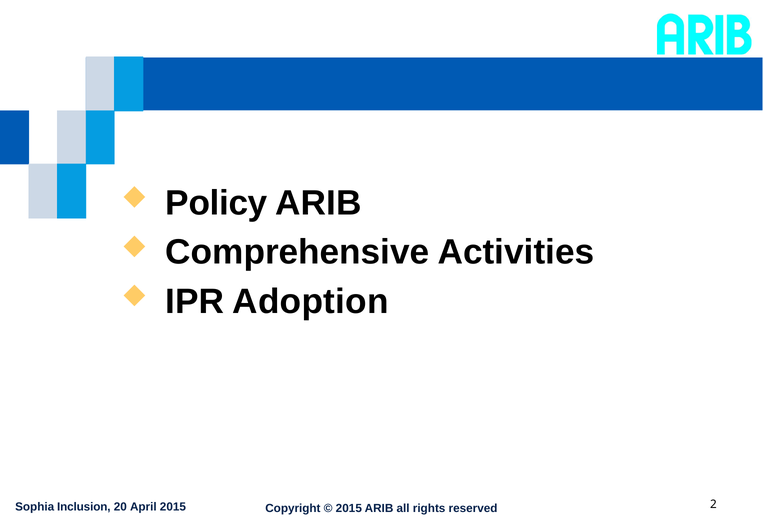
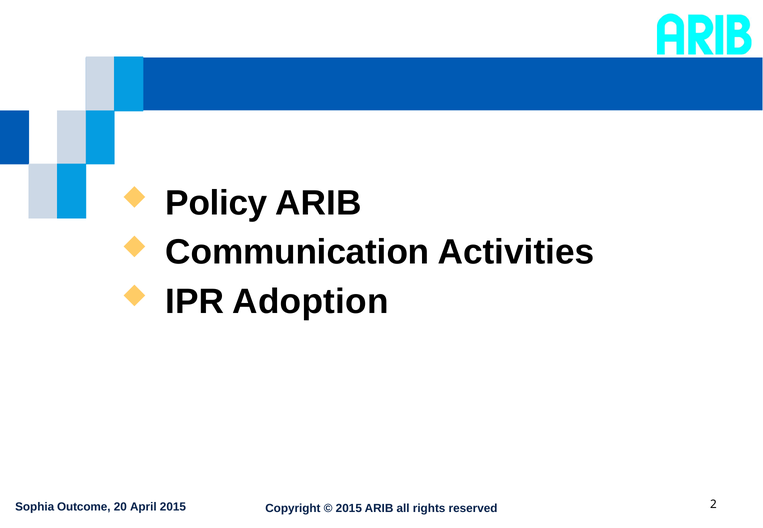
Comprehensive: Comprehensive -> Communication (297, 252)
Inclusion: Inclusion -> Outcome (84, 507)
